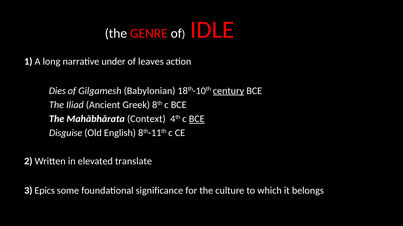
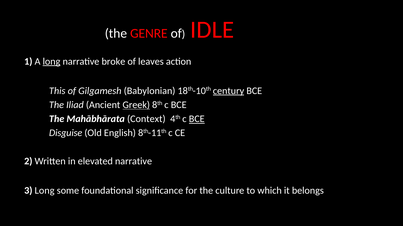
long underline: none -> present (52, 62)
under: under -> broke (113, 62)
Dies: Dies -> This (57, 91)
Greek underline: none -> present (136, 105)
elevated translate: translate -> narrative (134, 162)
3 Epics: Epics -> Long (45, 191)
